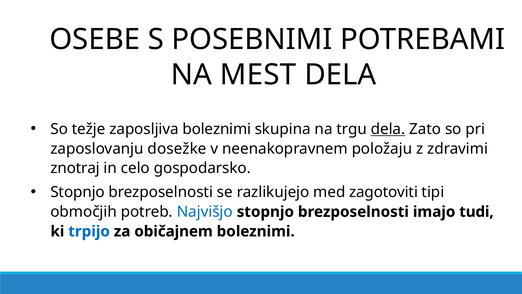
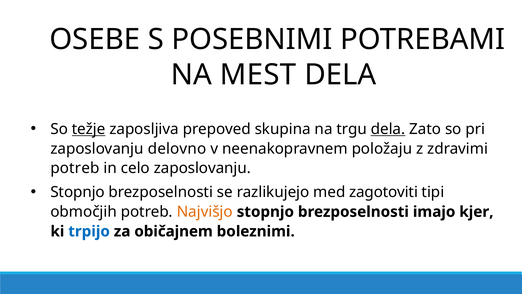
težje underline: none -> present (89, 129)
zaposljiva boleznimi: boleznimi -> prepoved (217, 129)
dosežke: dosežke -> delovno (177, 149)
znotraj: znotraj -> potreb (75, 168)
celo gospodarsko: gospodarsko -> zaposlovanju (202, 168)
Najvišjo colour: blue -> orange (205, 212)
tudi: tudi -> kjer (476, 212)
